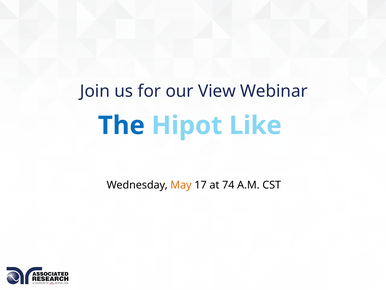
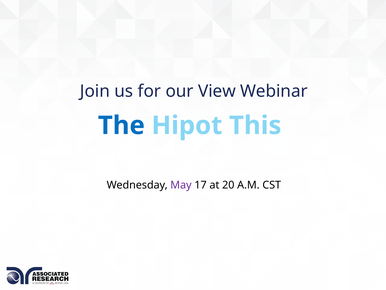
Like: Like -> This (255, 125)
May colour: orange -> purple (181, 185)
74: 74 -> 20 (228, 185)
